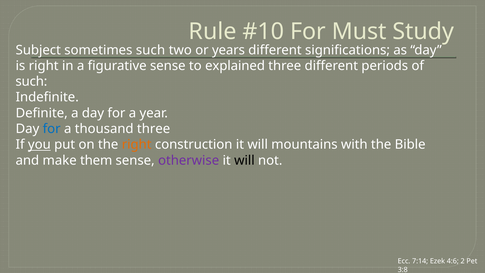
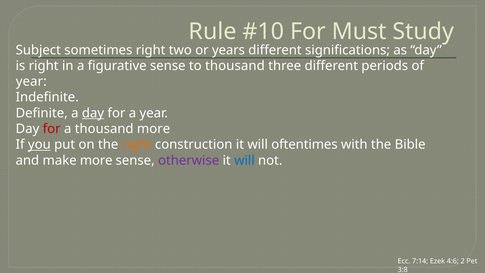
sometimes such: such -> right (151, 50)
to explained: explained -> thousand (235, 66)
such: such -> year (31, 82)
day underline: none -> present (93, 113)
for colour: blue -> red (52, 129)
thousand three: three -> more (154, 129)
mountains: mountains -> oftentimes (304, 145)
make them: them -> more (96, 160)
will colour: black -> blue (244, 160)
